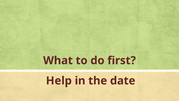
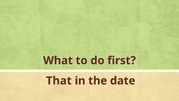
Help: Help -> That (59, 81)
